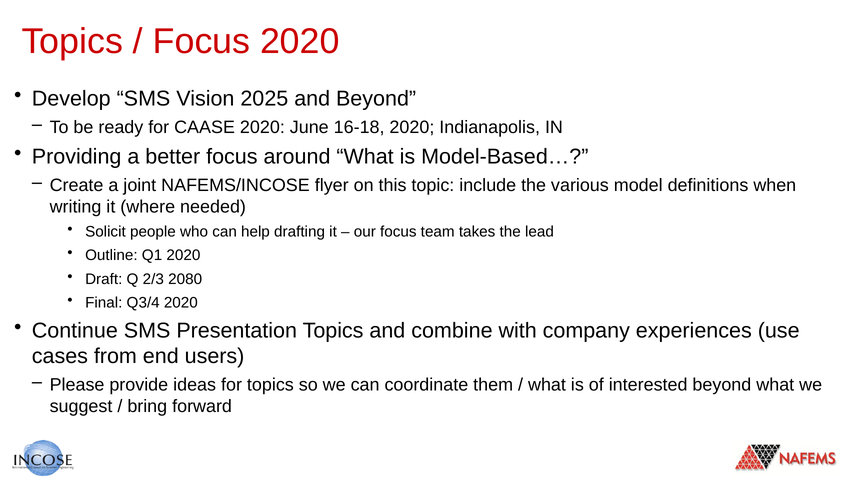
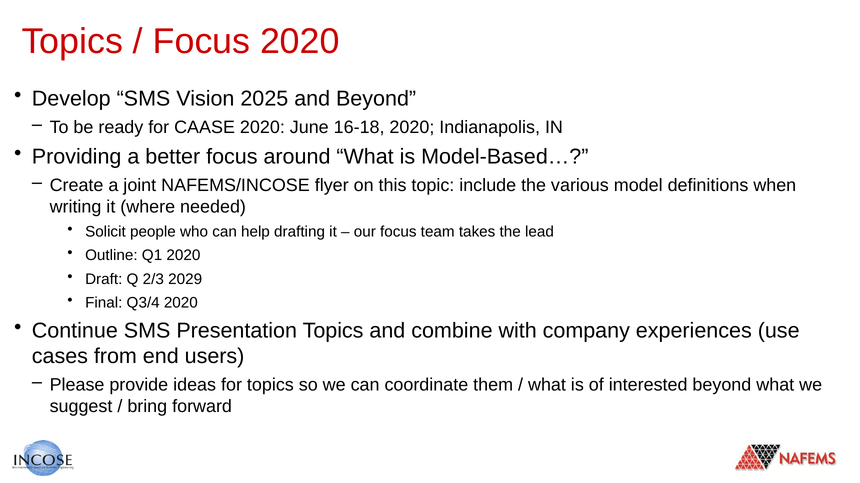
2080: 2080 -> 2029 (185, 279)
